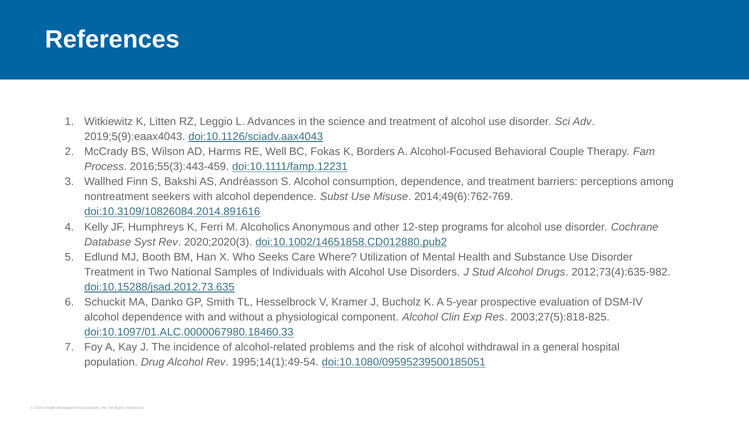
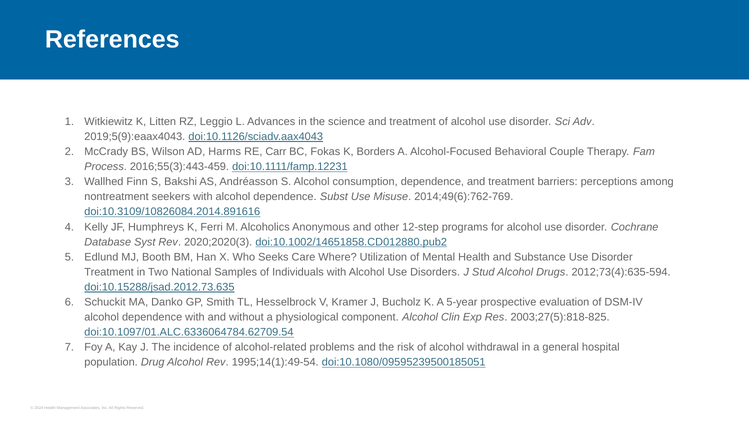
Well: Well -> Carr (276, 152)
2012;73(4):635-982: 2012;73(4):635-982 -> 2012;73(4):635-594 (621, 272)
doi:10.1097/01.ALC.0000067980.18460.33: doi:10.1097/01.ALC.0000067980.18460.33 -> doi:10.1097/01.ALC.6336064784.62709.54 (189, 333)
